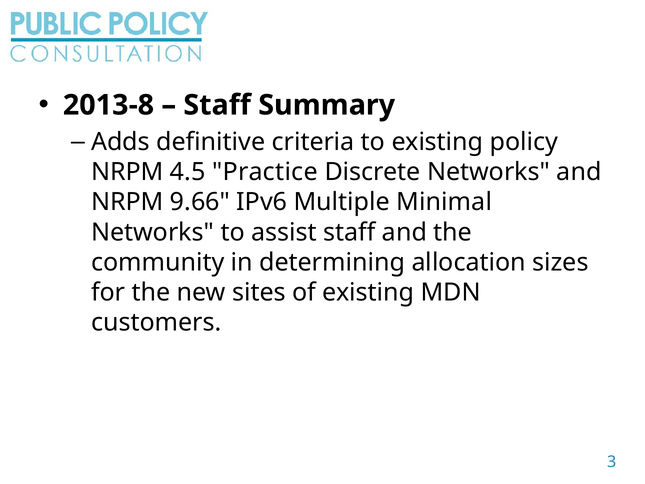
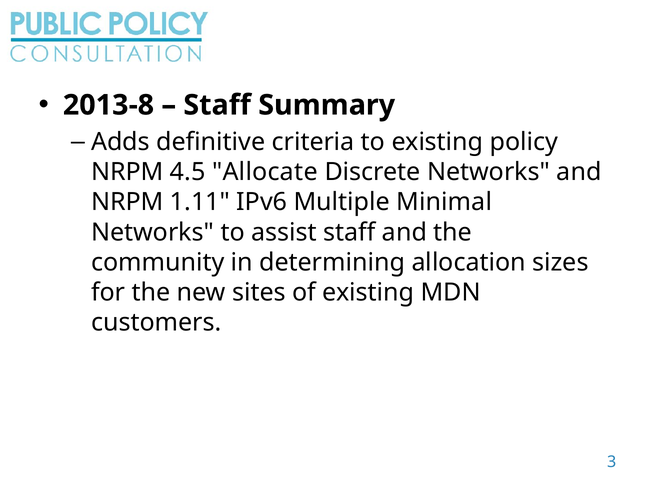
Practice: Practice -> Allocate (265, 172)
9.66: 9.66 -> 1.11 (200, 202)
